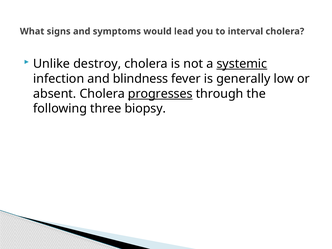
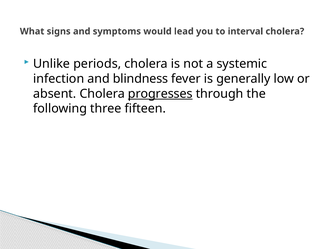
destroy: destroy -> periods (97, 64)
systemic underline: present -> none (242, 64)
biopsy: biopsy -> fifteen (145, 109)
